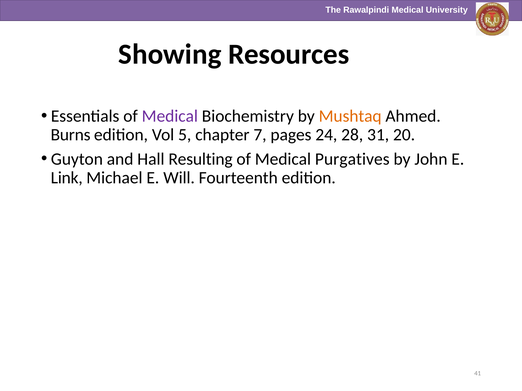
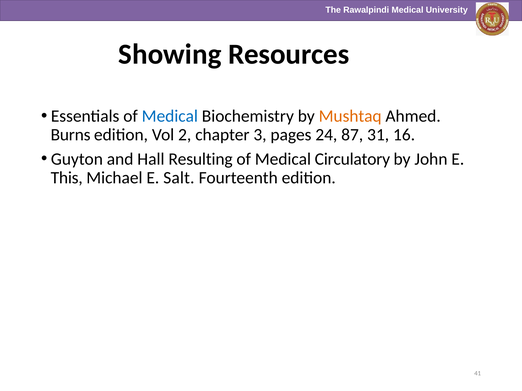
Medical colour: purple -> blue (170, 116)
5: 5 -> 2 (185, 135)
7: 7 -> 3 (260, 135)
28: 28 -> 87 (352, 135)
20: 20 -> 16 (404, 135)
Purgatives: Purgatives -> Circulatory (352, 159)
Link: Link -> This (67, 178)
Will: Will -> Salt (179, 178)
